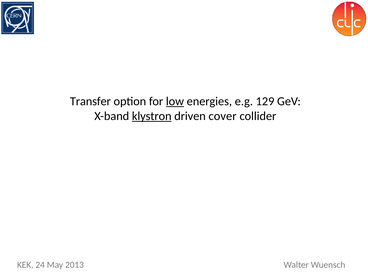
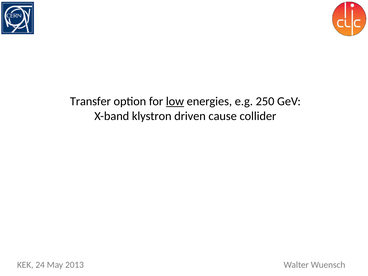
129: 129 -> 250 (265, 101)
klystron underline: present -> none (152, 116)
cover: cover -> cause (223, 116)
